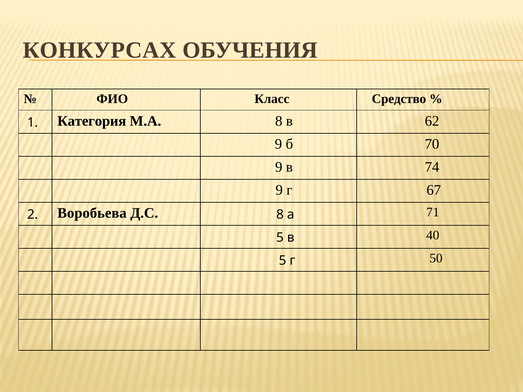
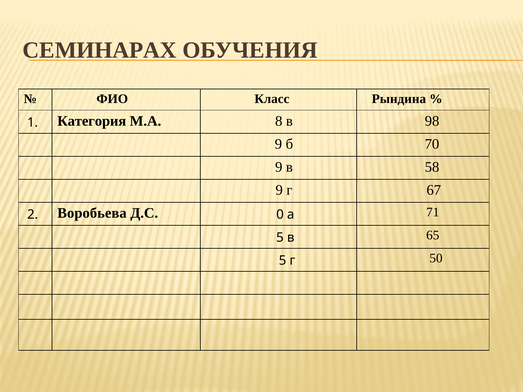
КОНКУРСАХ: КОНКУРСАХ -> СЕМИНАРАХ (100, 50)
Средство: Средство -> Рындина (399, 99)
62: 62 -> 98 (432, 121)
74: 74 -> 58 (432, 167)
Д.С 8: 8 -> 0 (280, 215)
40: 40 -> 65 (433, 235)
